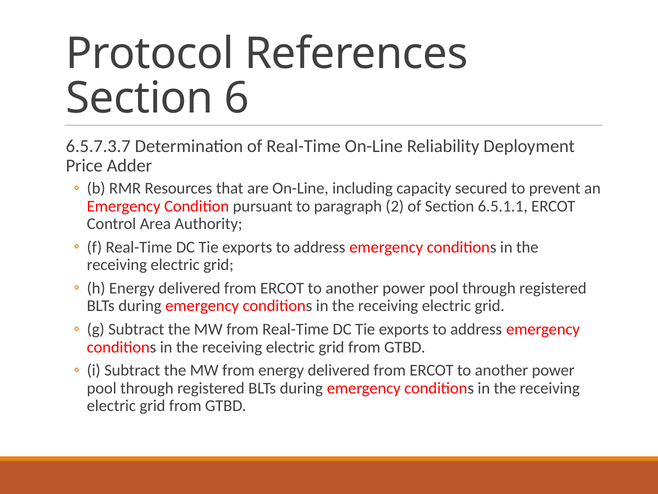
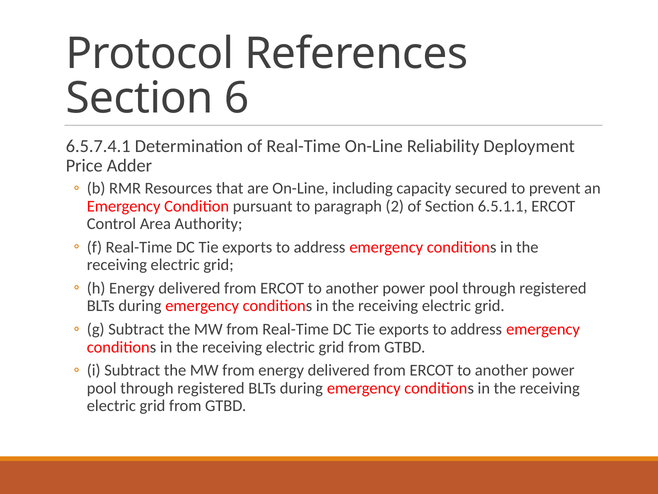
6.5.7.3.7: 6.5.7.3.7 -> 6.5.7.4.1 (98, 146)
